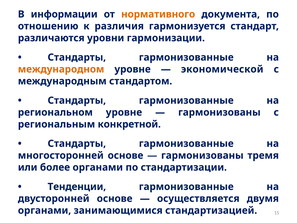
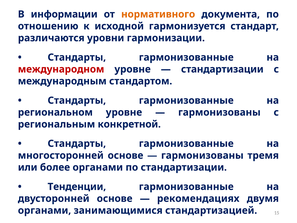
различия: различия -> исходной (119, 26)
международном colour: orange -> red (61, 69)
экономической: экономической -> стандартизации (222, 69)
осуществляется: осуществляется -> рекомендациях (198, 198)
